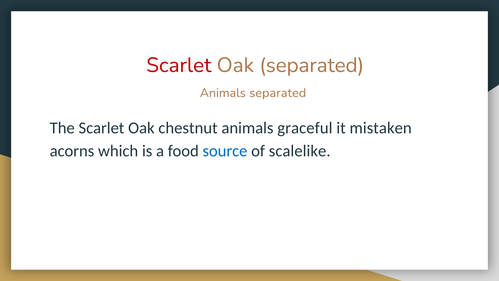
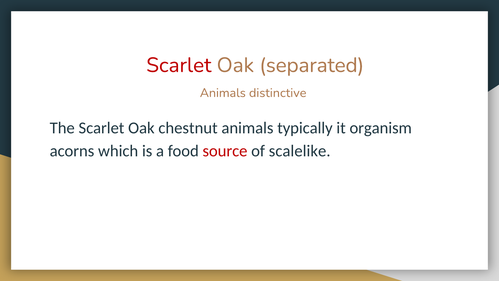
Animals separated: separated -> distinctive (278, 93)
graceful: graceful -> typically (305, 128)
mistaken: mistaken -> organism (381, 128)
source colour: blue -> red (225, 151)
